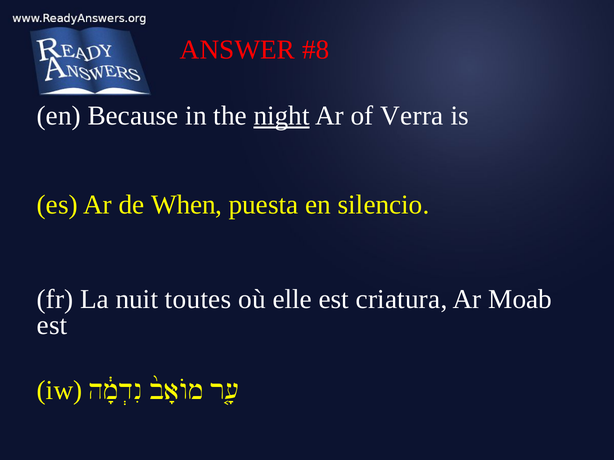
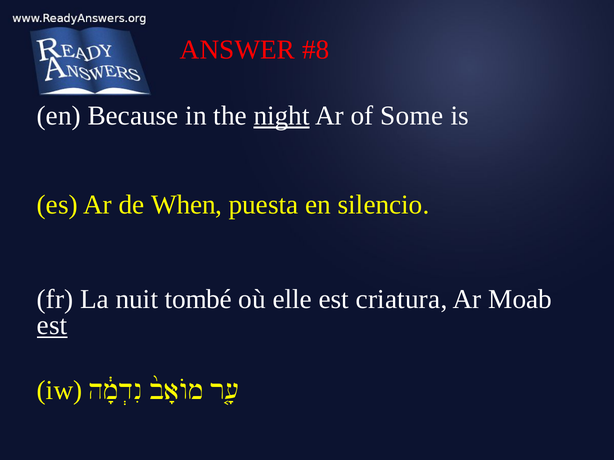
Verra: Verra -> Some (412, 116)
toutes: toutes -> tombé (198, 300)
est underline: none -> present (52, 326)
